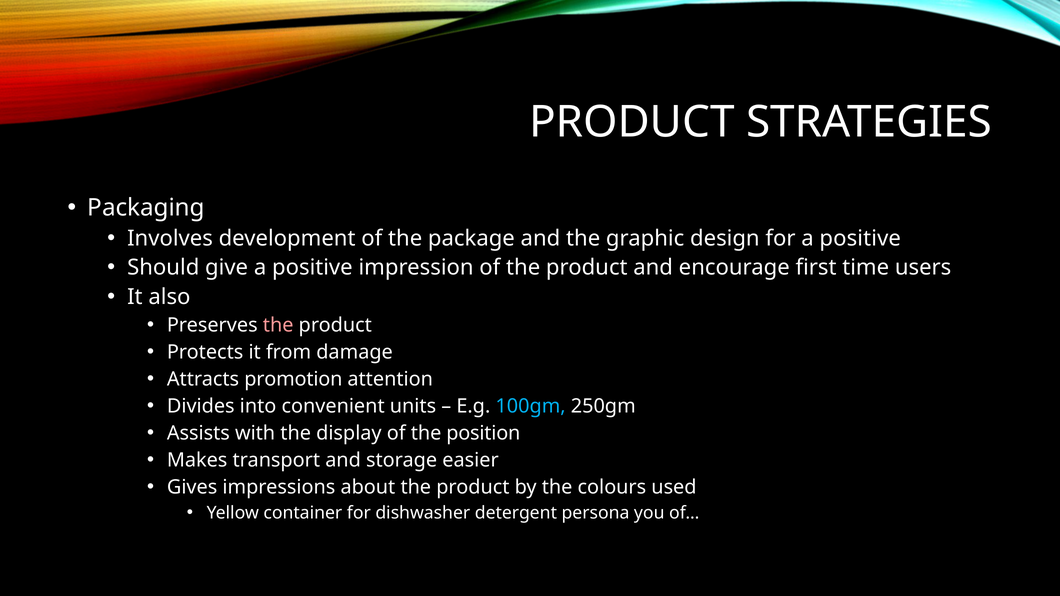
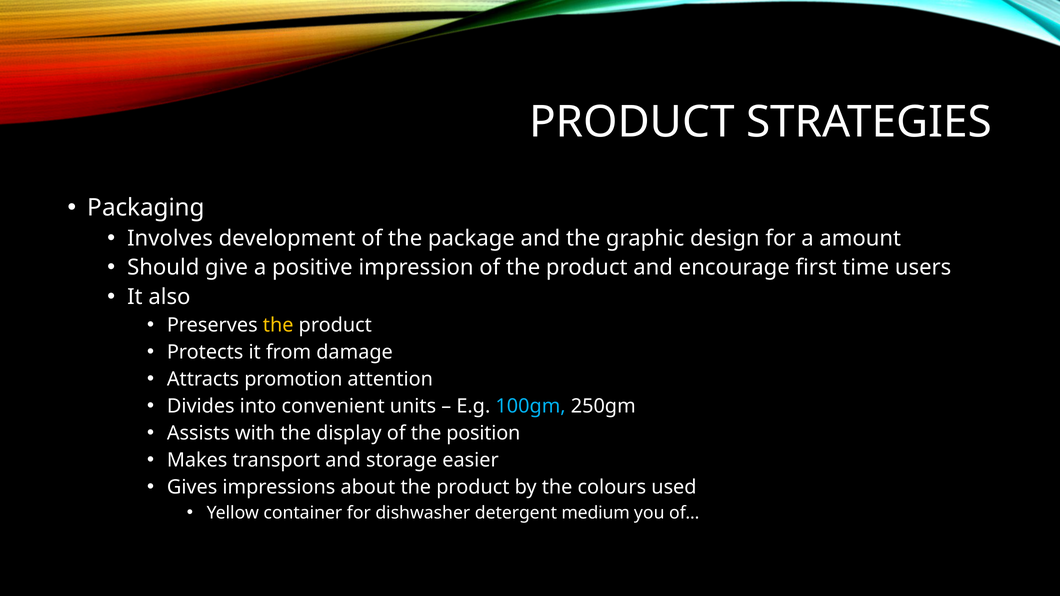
for a positive: positive -> amount (860, 238)
the colour: pink -> yellow (278, 325)
persona: persona -> medium (596, 513)
